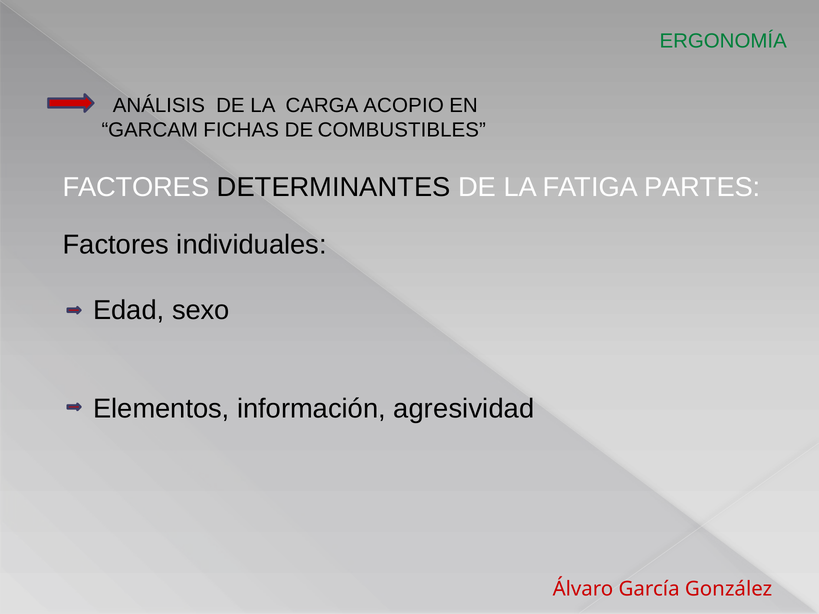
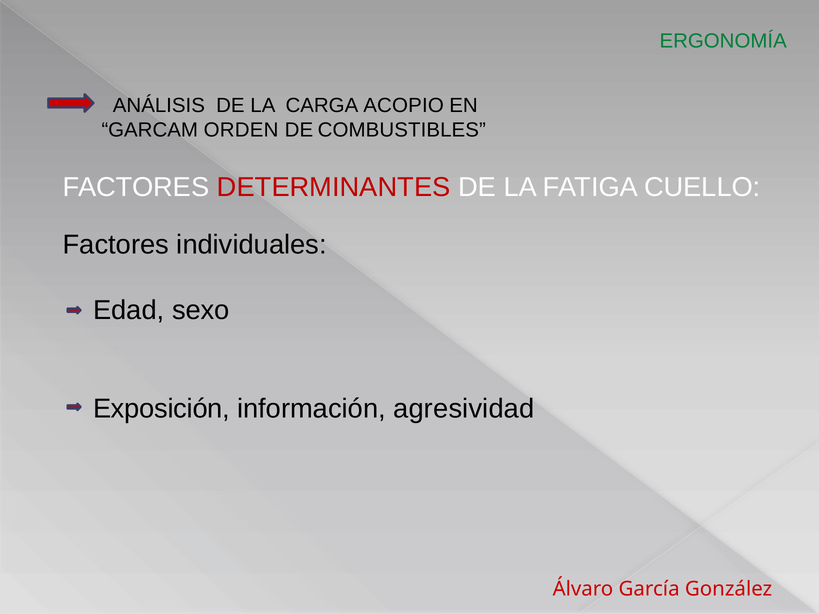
FICHAS: FICHAS -> ORDEN (241, 130)
DETERMINANTES colour: black -> red (334, 188)
PARTES: PARTES -> CUELLO (702, 188)
Elementos: Elementos -> Exposición (161, 409)
